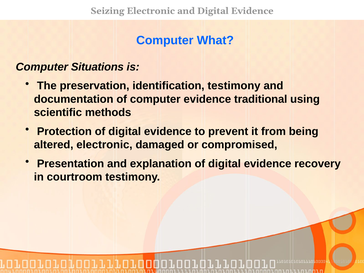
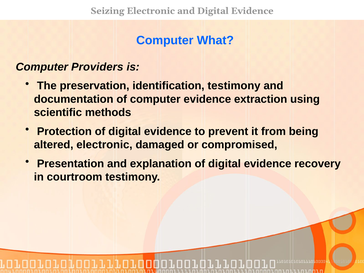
Situations: Situations -> Providers (97, 67)
traditional: traditional -> extraction (261, 99)
